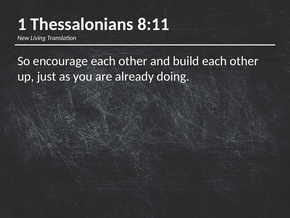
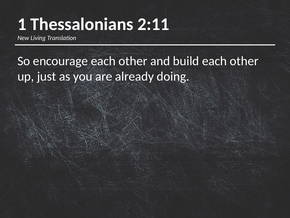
8:11: 8:11 -> 2:11 (153, 24)
